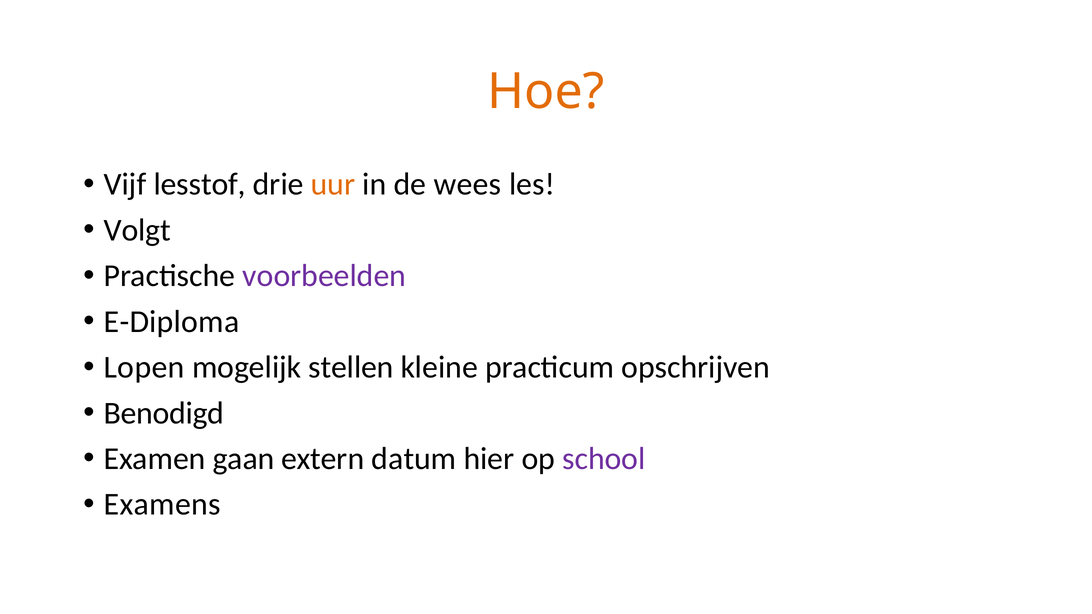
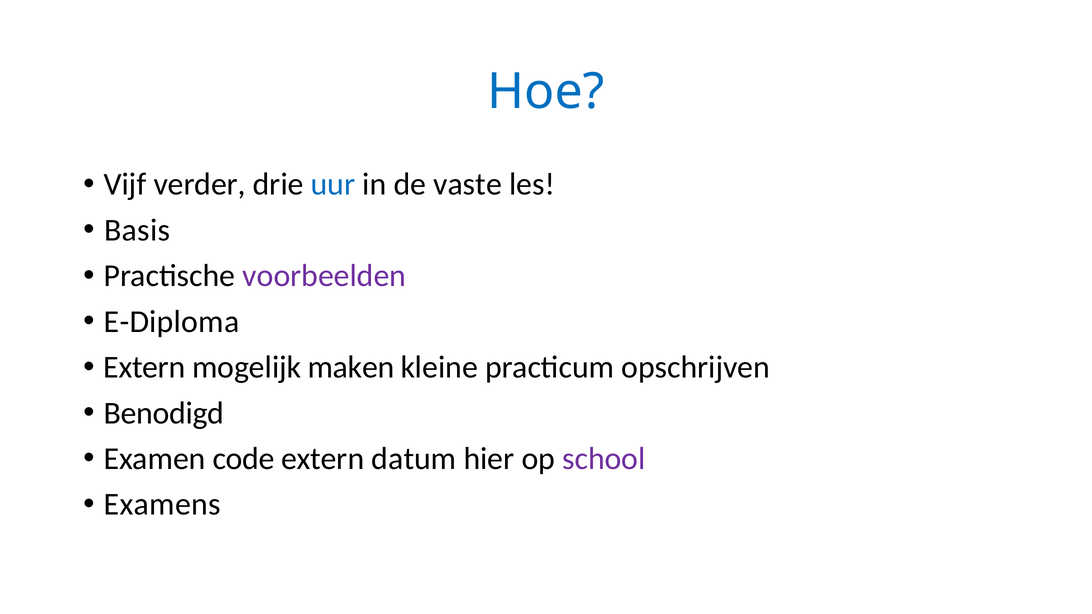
Hoe colour: orange -> blue (546, 92)
lesstof: lesstof -> verder (200, 185)
uur colour: orange -> blue (333, 185)
wees: wees -> vaste (468, 185)
Volgt: Volgt -> Basis (137, 230)
Lopen: Lopen -> Extern (144, 367)
stellen: stellen -> maken (351, 367)
gaan: gaan -> code (244, 459)
